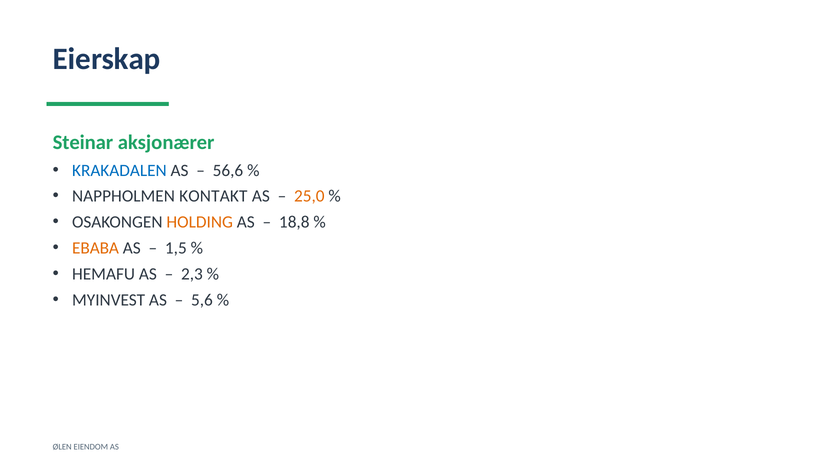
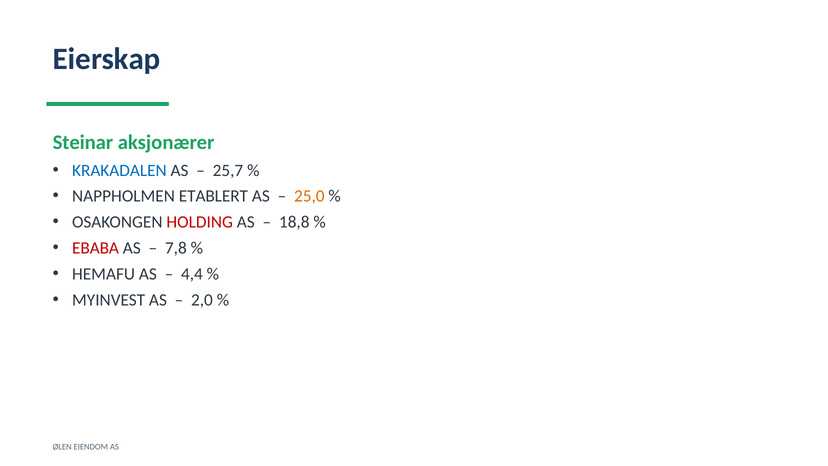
56,6: 56,6 -> 25,7 (228, 170)
KONTAKT: KONTAKT -> ETABLERT (213, 196)
HOLDING colour: orange -> red (200, 222)
EBABA colour: orange -> red (96, 248)
1,5: 1,5 -> 7,8 (176, 248)
2,3: 2,3 -> 4,4 (192, 274)
5,6: 5,6 -> 2,0 (202, 300)
